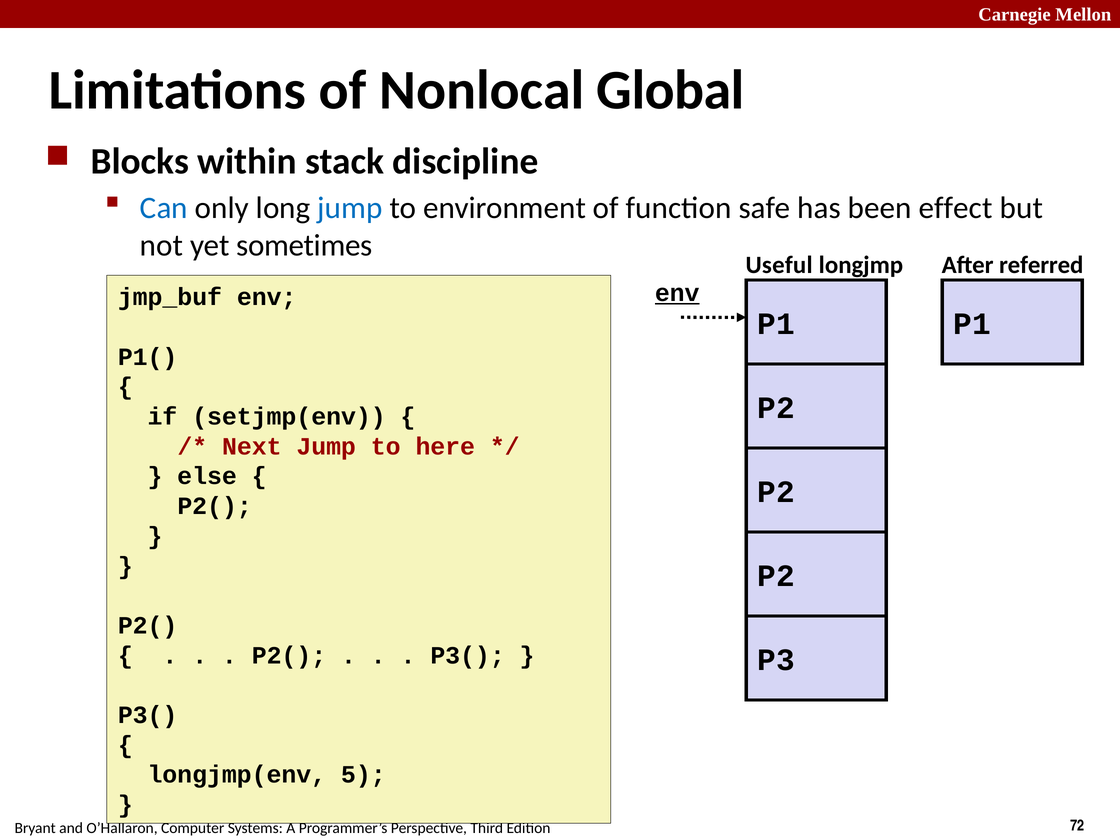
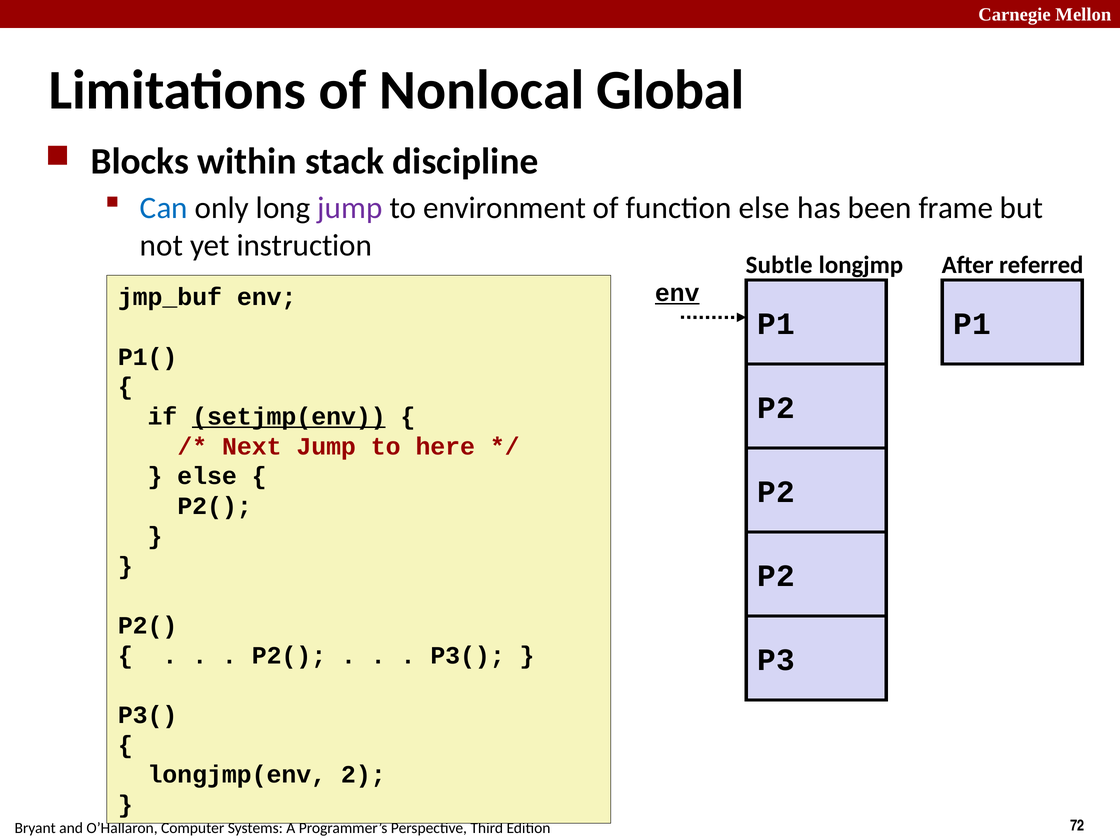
jump colour: blue -> purple (350, 208)
function safe: safe -> else (764, 208)
effect: effect -> frame (956, 208)
sometimes: sometimes -> instruction (304, 245)
Useful: Useful -> Subtle (779, 265)
setjmp(env underline: none -> present (289, 417)
5: 5 -> 2 (363, 775)
